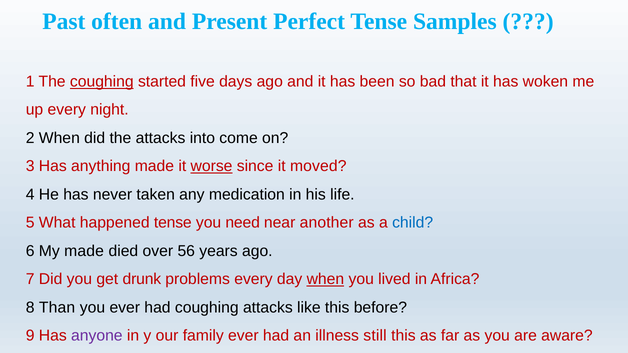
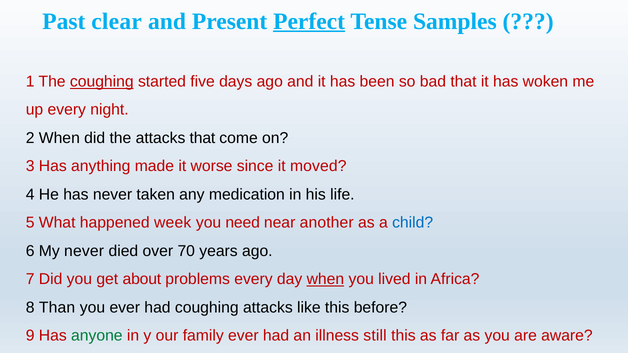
often: often -> clear (117, 21)
Perfect underline: none -> present (309, 21)
attacks into: into -> that (202, 138)
worse underline: present -> none (212, 166)
happened tense: tense -> week (173, 223)
My made: made -> never (84, 251)
56: 56 -> 70 (186, 251)
drunk: drunk -> about (142, 279)
anyone colour: purple -> green (97, 336)
